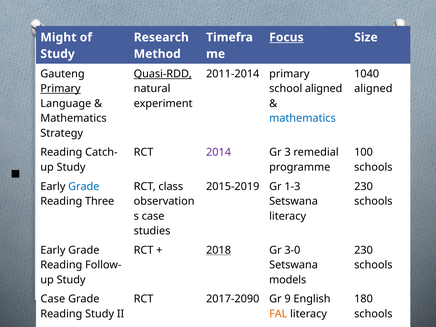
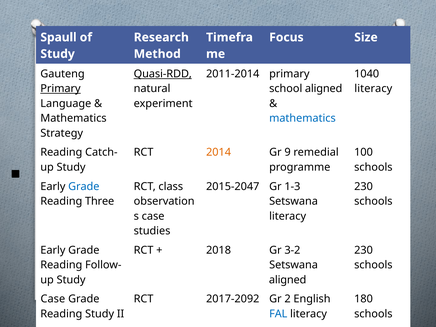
Might: Might -> Spaull (59, 37)
Focus underline: present -> none (286, 37)
aligned: aligned -> literacy (373, 89)
2014 colour: purple -> orange (219, 152)
3: 3 -> 9 (288, 152)
2015-2019: 2015-2019 -> 2015-2047 (233, 186)
2018 underline: present -> none (219, 250)
3-0: 3-0 -> 3-2 (292, 250)
models: models -> aligned (288, 280)
2017-2090: 2017-2090 -> 2017-2092 (233, 299)
9: 9 -> 2 (288, 299)
FAL colour: orange -> blue (278, 314)
